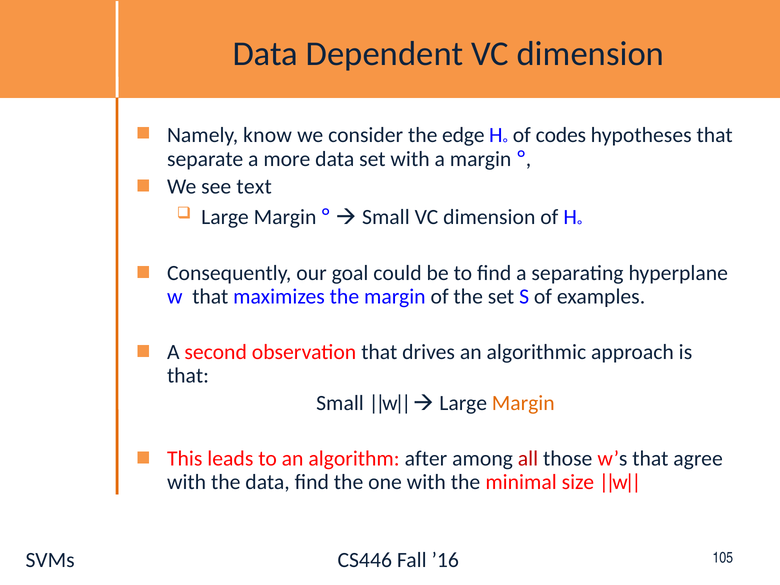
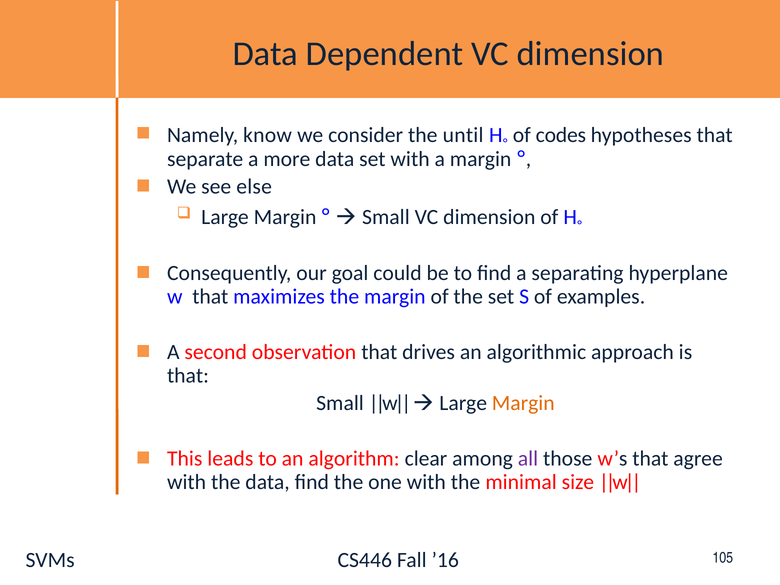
edge: edge -> until (463, 135)
text: text -> else (254, 187)
after: after -> clear (426, 459)
all colour: red -> purple (528, 459)
